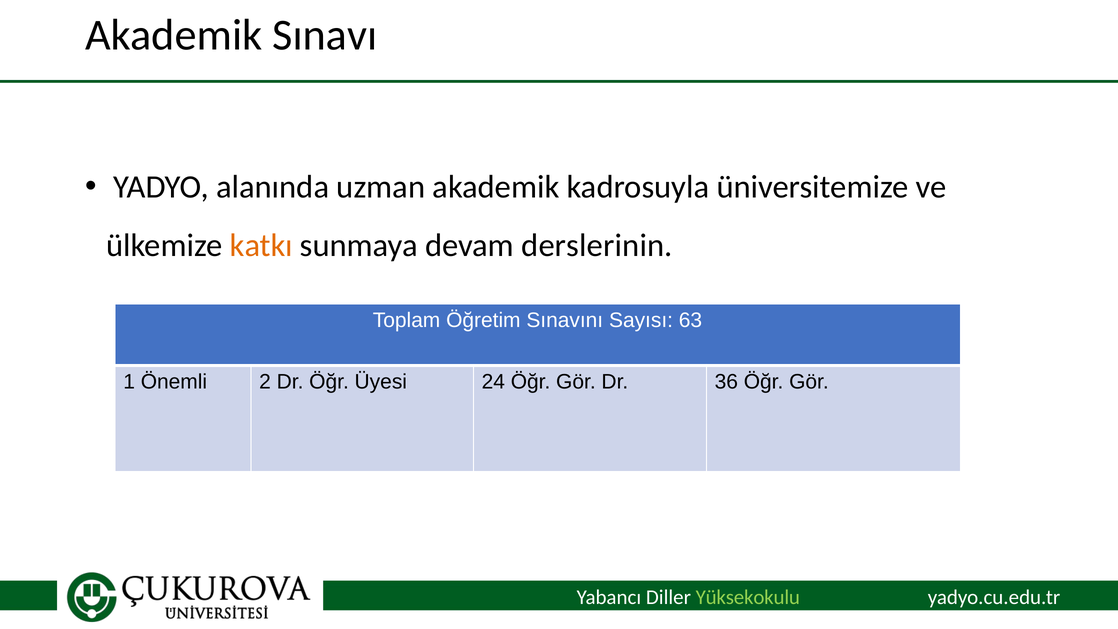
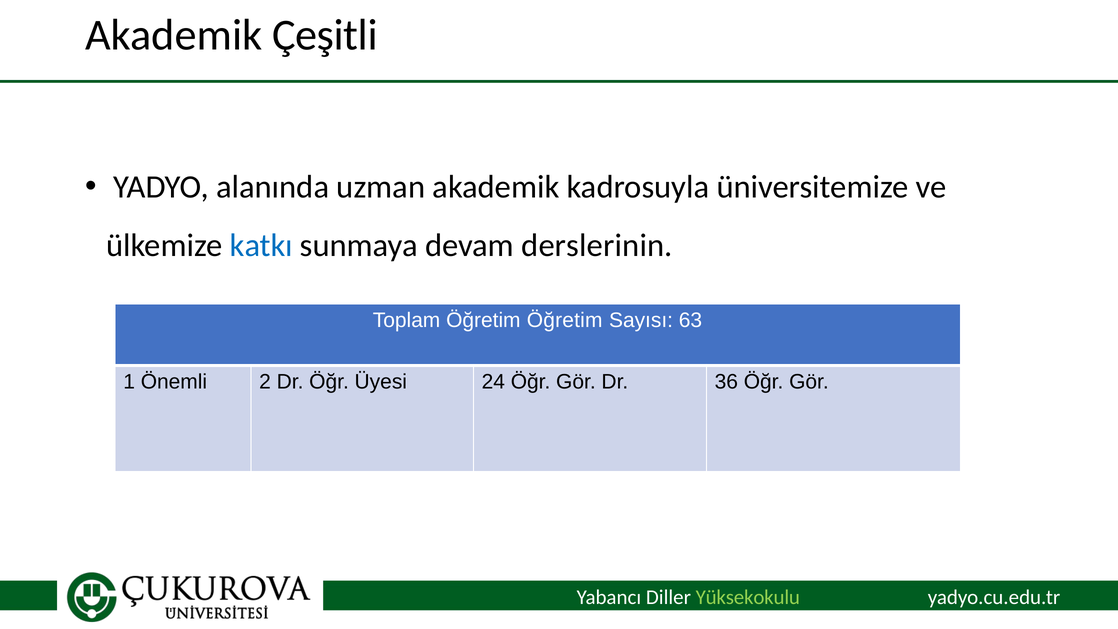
Sınavı: Sınavı -> Çeşitli (325, 35)
katkı colour: orange -> blue (261, 246)
Öğretim Sınavını: Sınavını -> Öğretim (565, 320)
